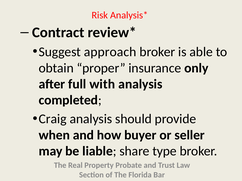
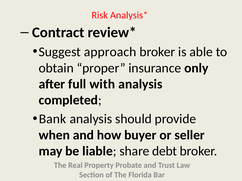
Craig: Craig -> Bank (53, 119)
type: type -> debt (165, 152)
